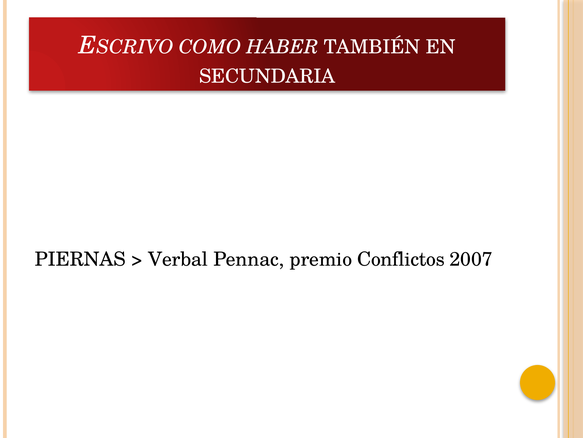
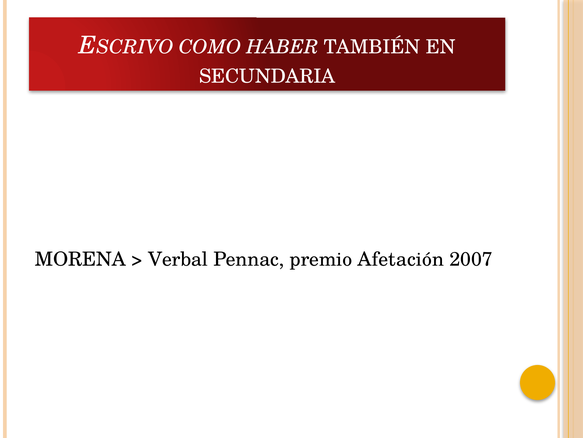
PIERNAS: PIERNAS -> MORENA (80, 259)
Conflictos: Conflictos -> Afetación (401, 259)
